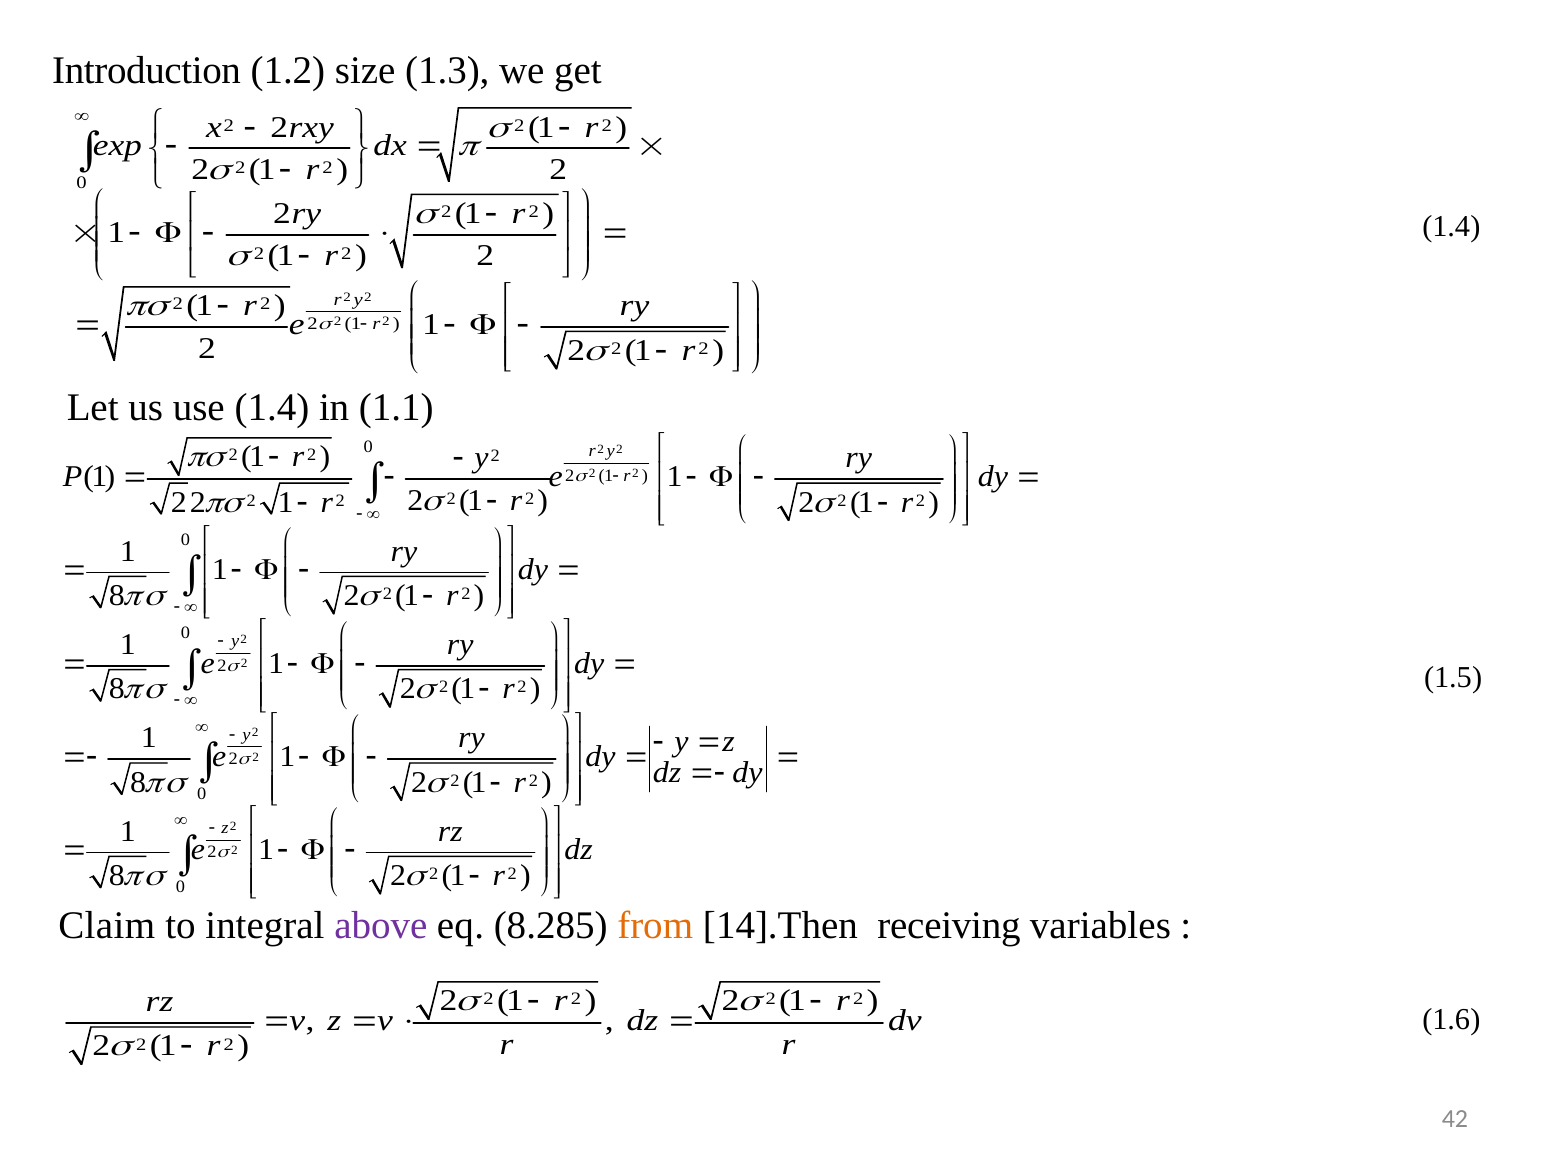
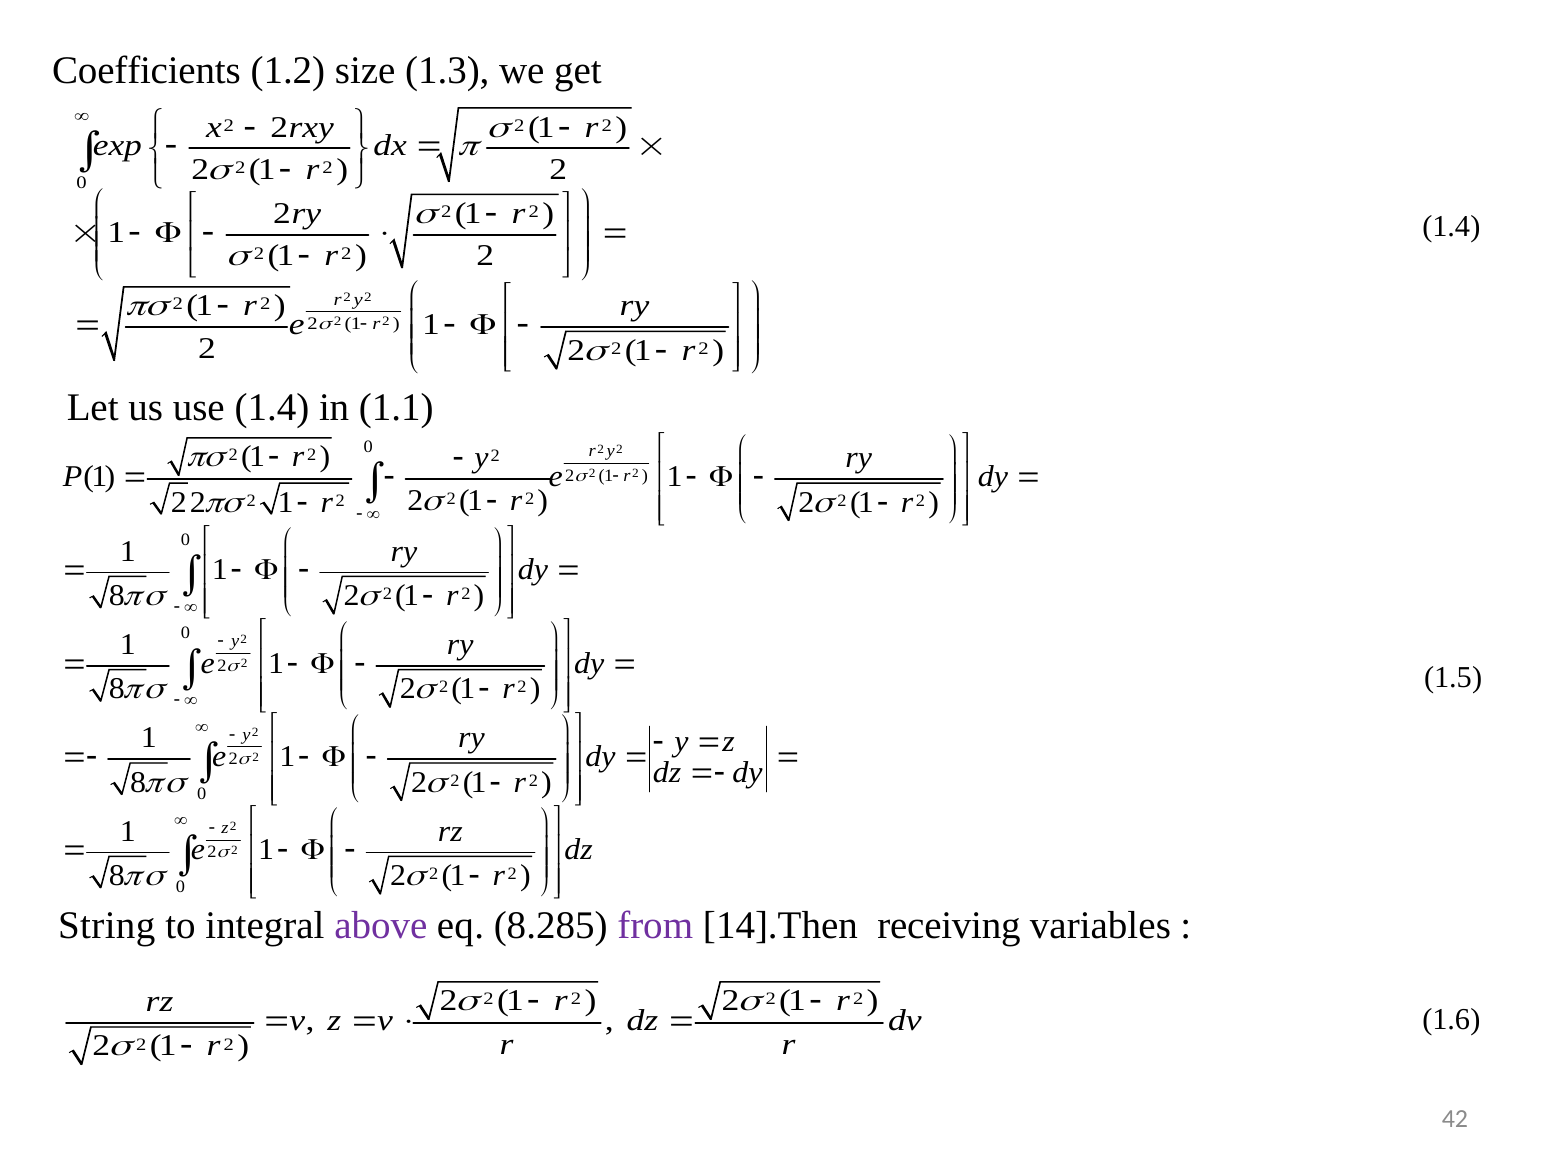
Introduction: Introduction -> Coefficients (146, 71)
Claim: Claim -> String (107, 925)
from colour: orange -> purple (655, 925)
